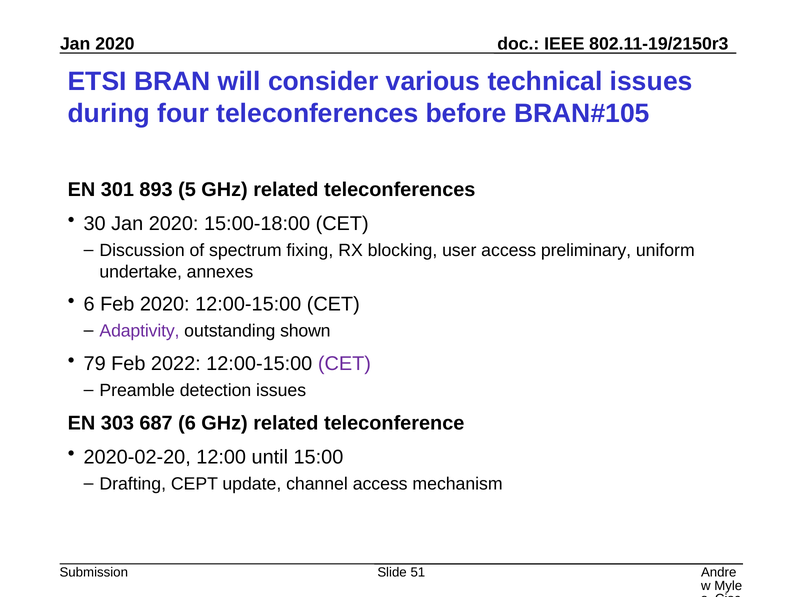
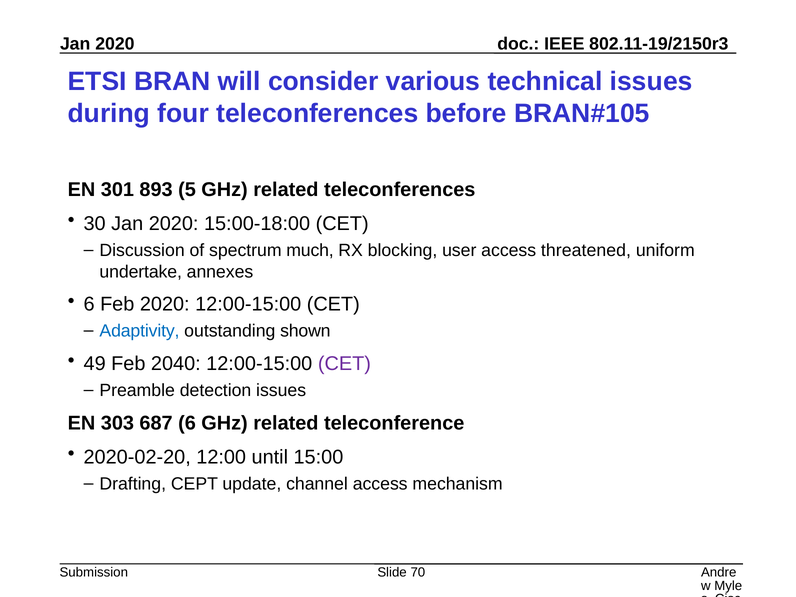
fixing: fixing -> much (310, 250)
preliminary: preliminary -> threatened (586, 250)
Adaptivity colour: purple -> blue (140, 331)
79: 79 -> 49 (95, 364)
2022: 2022 -> 2040 (176, 364)
51: 51 -> 70 (418, 573)
